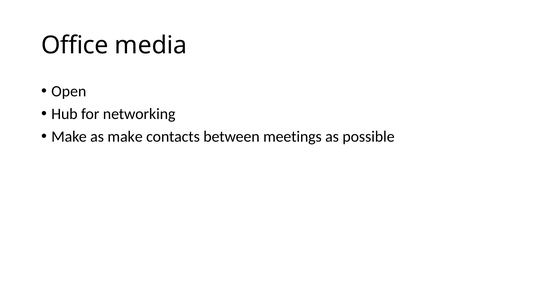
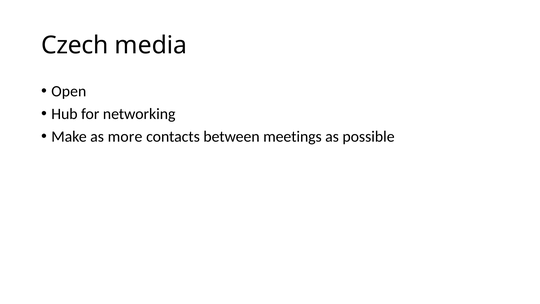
Office: Office -> Czech (75, 45)
as make: make -> more (125, 137)
